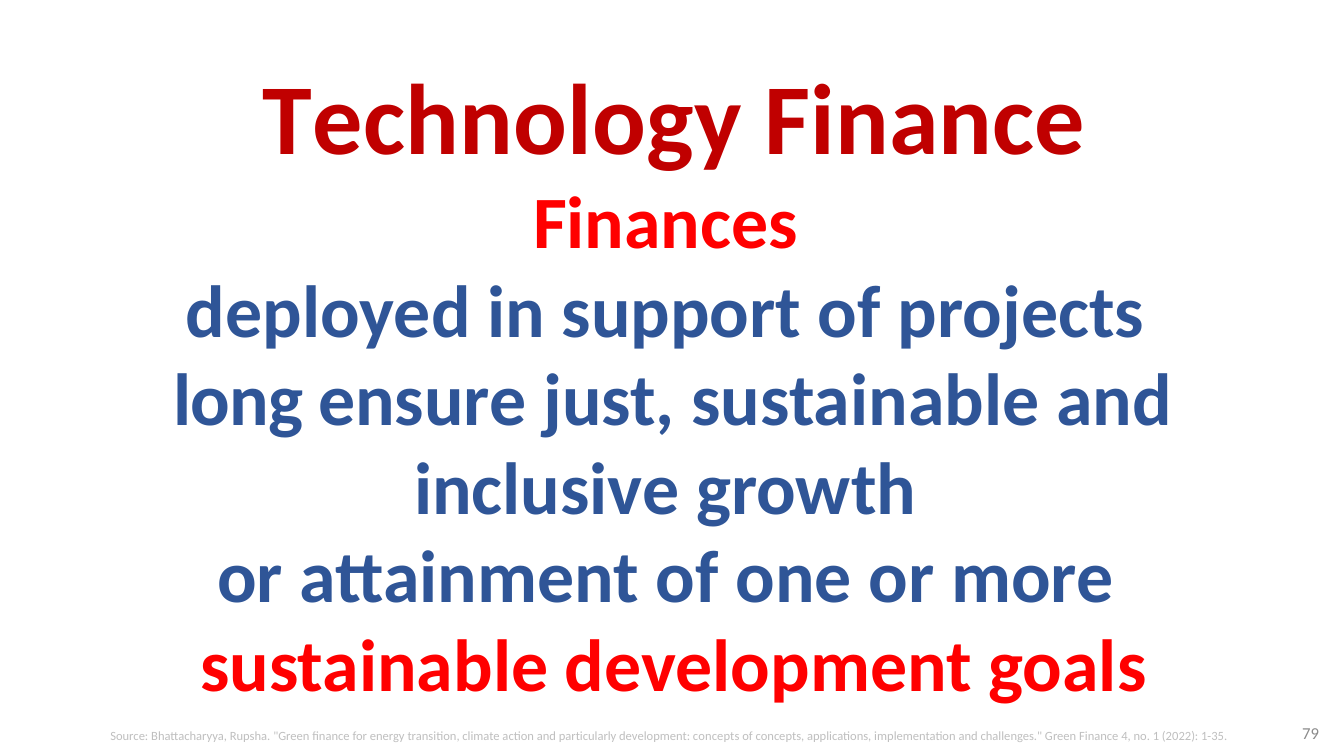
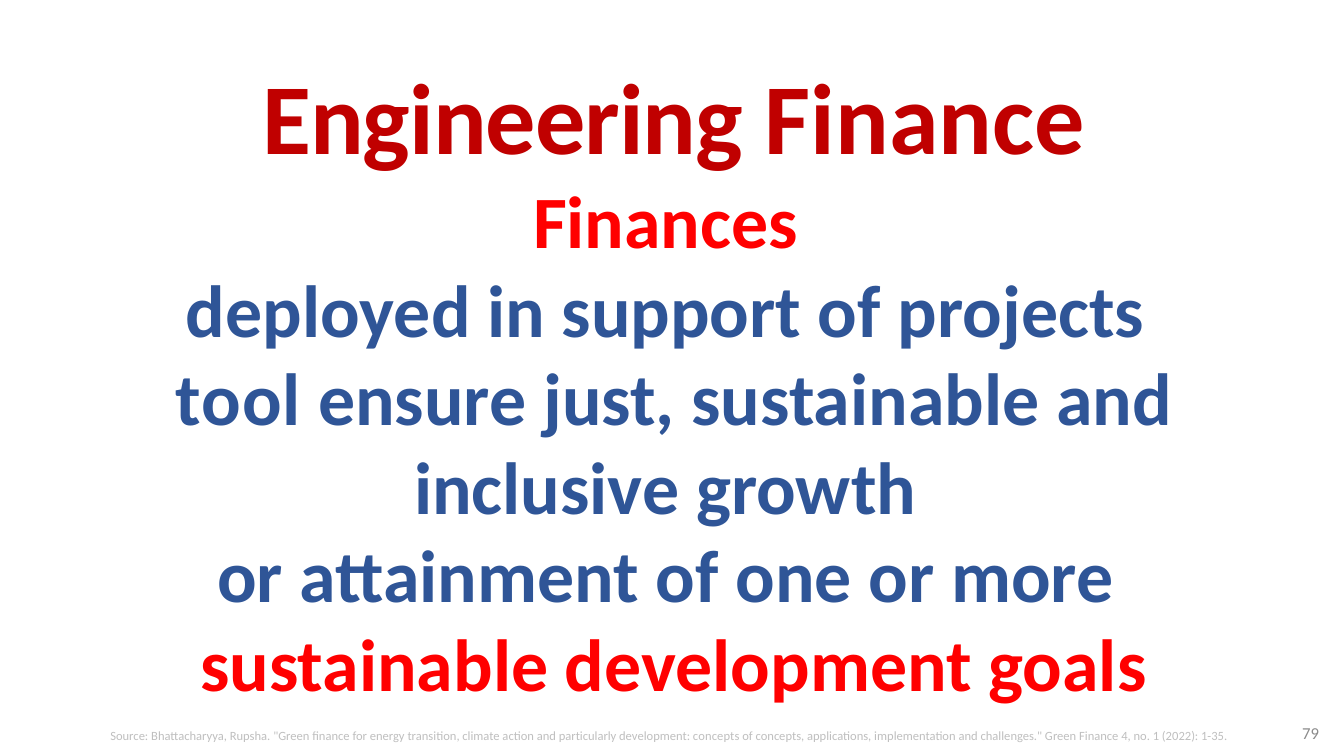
Technology: Technology -> Engineering (503, 121)
long: long -> tool (238, 401)
